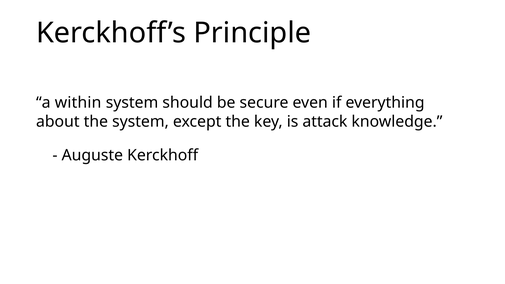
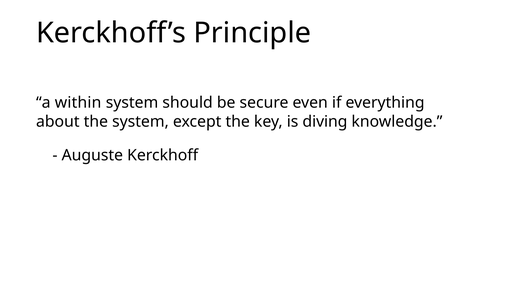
attack: attack -> diving (325, 122)
